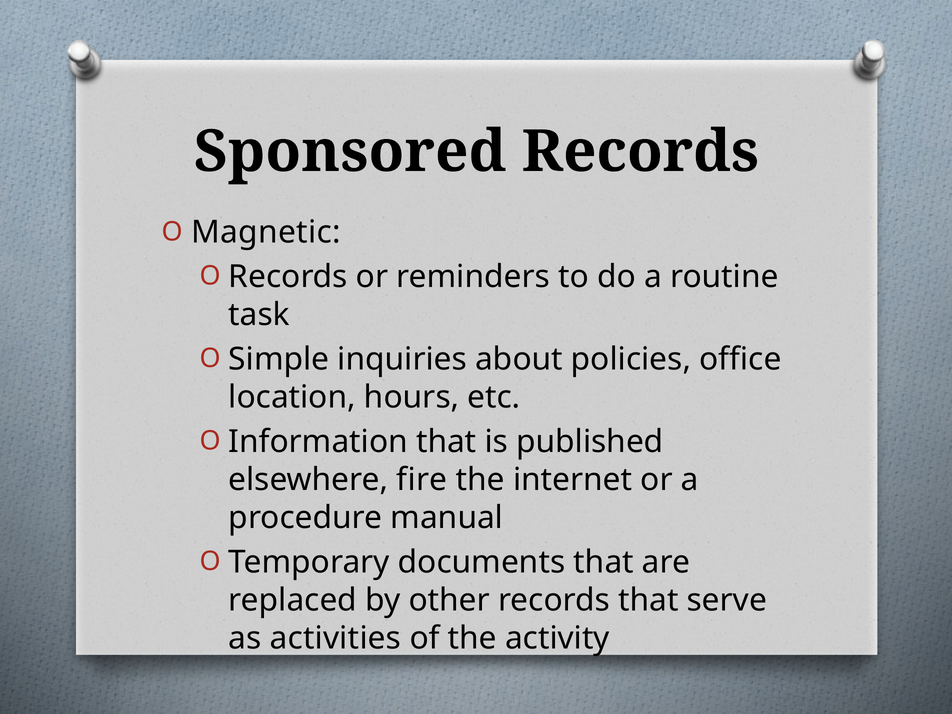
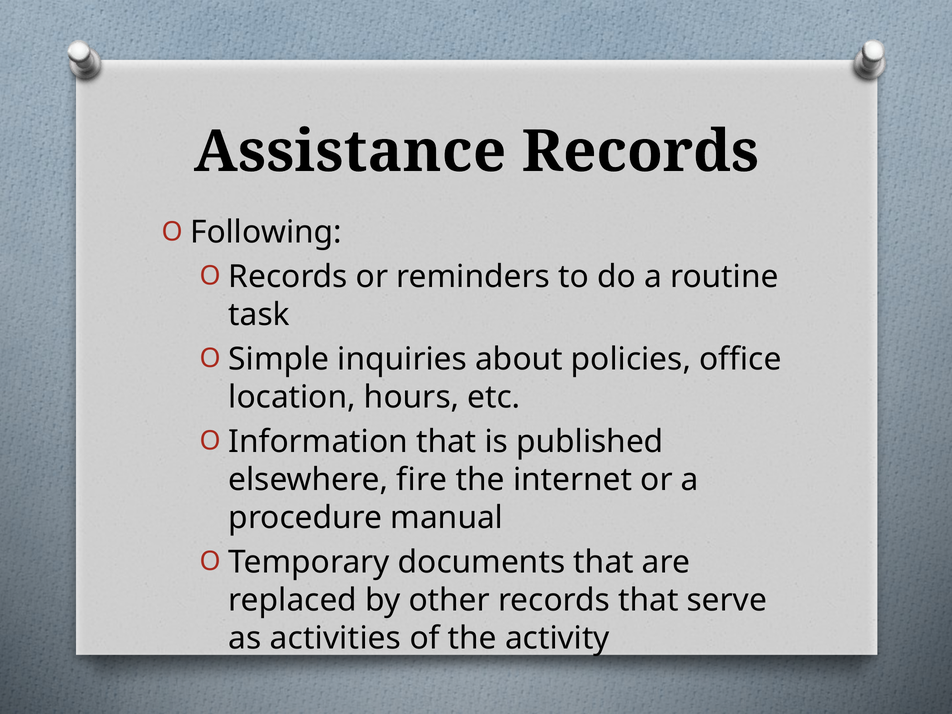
Sponsored: Sponsored -> Assistance (350, 152)
Magnetic: Magnetic -> Following (266, 232)
